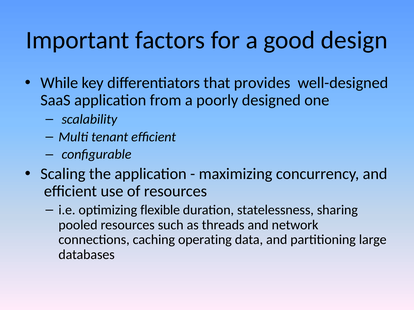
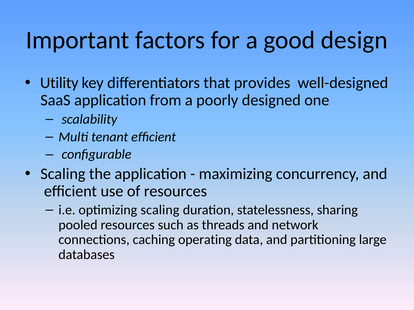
While: While -> Utility (59, 83)
optimizing flexible: flexible -> scaling (160, 210)
